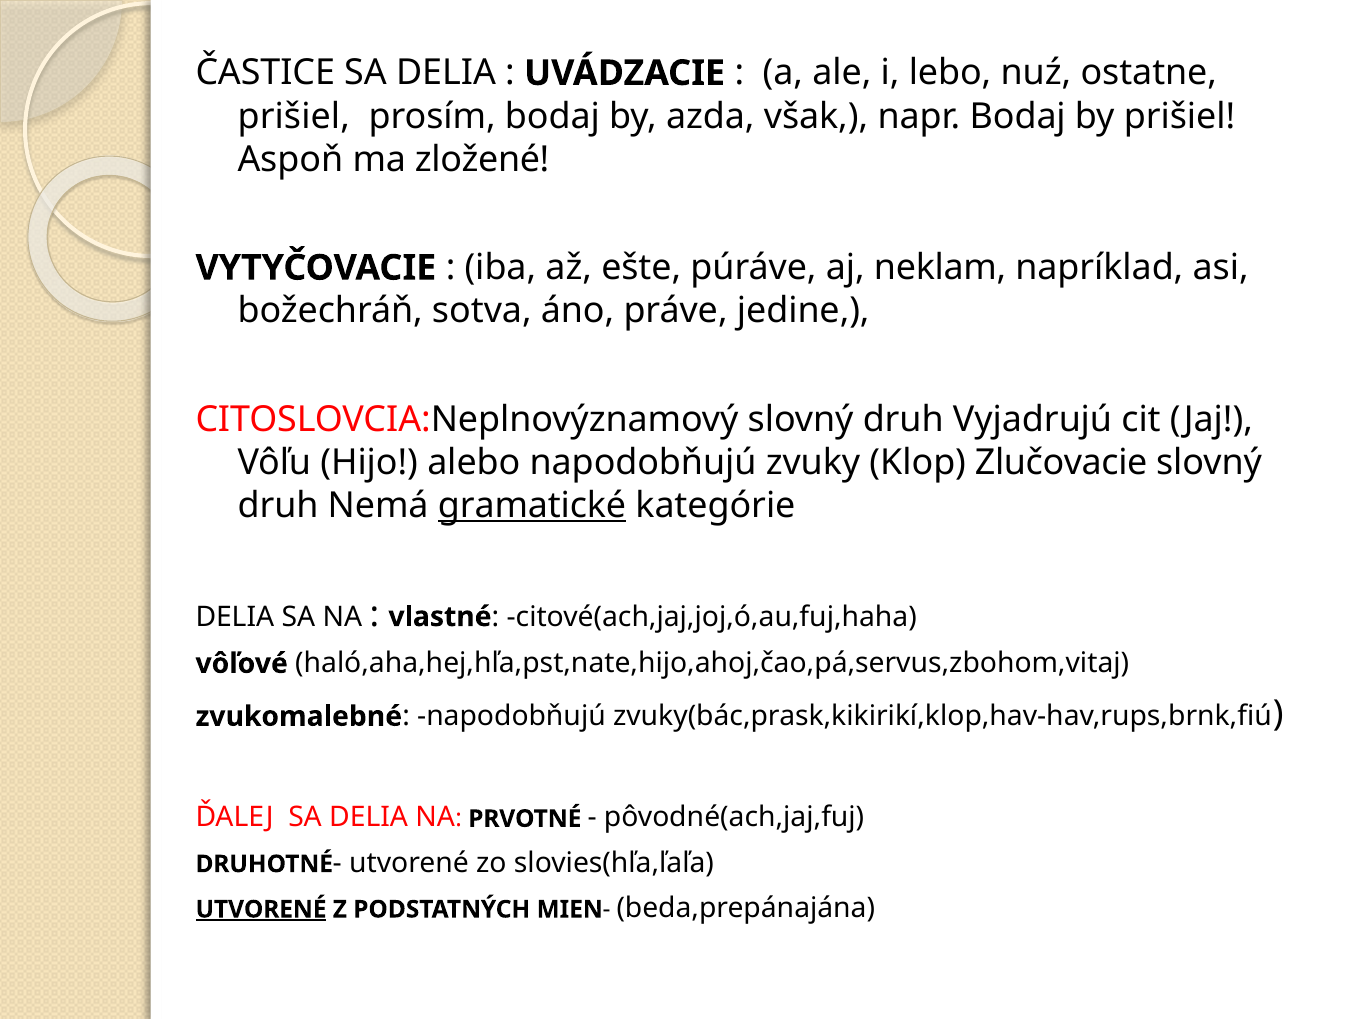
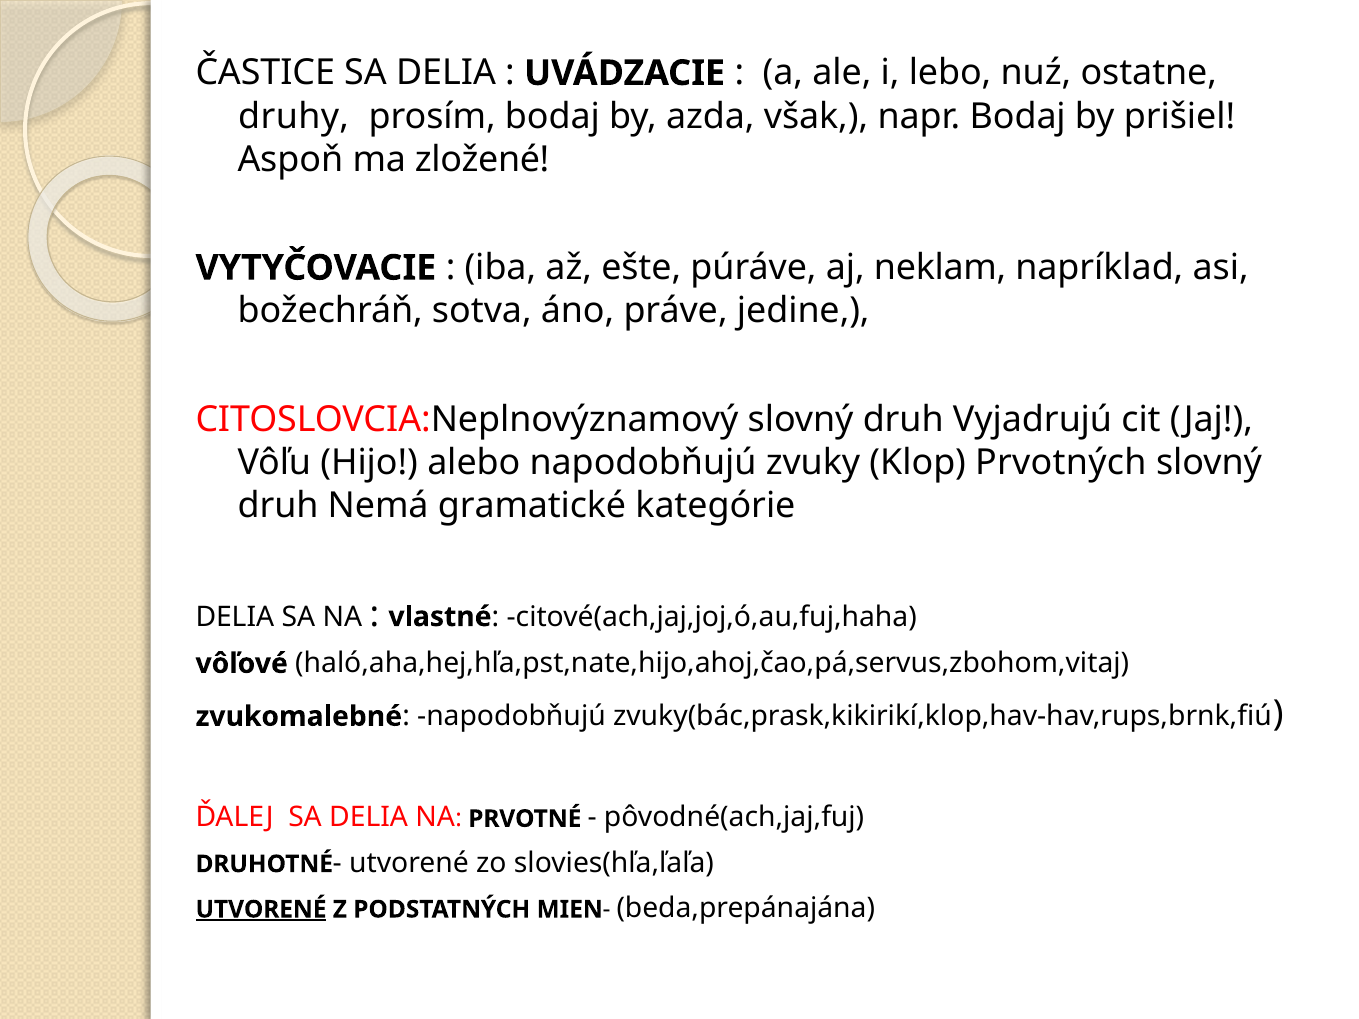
prišiel: prišiel -> druhy (294, 116)
Zlučovacie: Zlučovacie -> Prvotných (1061, 463)
gramatické underline: present -> none (532, 506)
